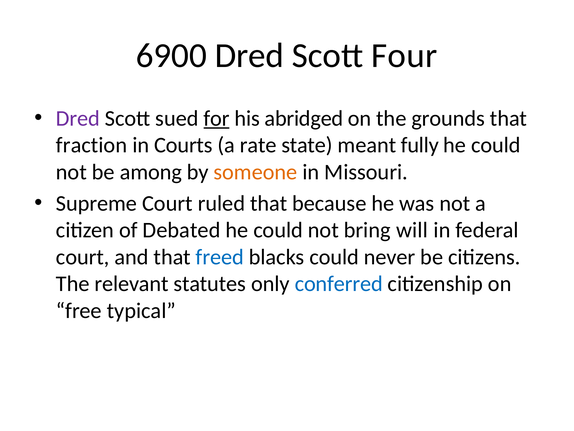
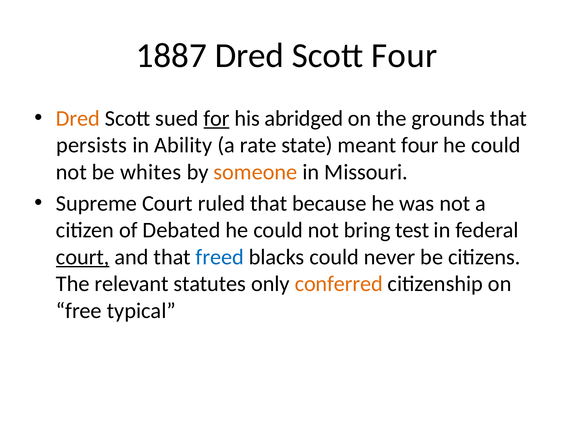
6900: 6900 -> 1887 (171, 56)
Dred colour: purple -> orange (78, 118)
fraction: fraction -> persists (92, 145)
Courts: Courts -> Ability (183, 145)
meant fully: fully -> four (420, 145)
among: among -> whites (151, 172)
will: will -> test (412, 230)
court underline: none -> present (83, 257)
conferred colour: blue -> orange (339, 284)
